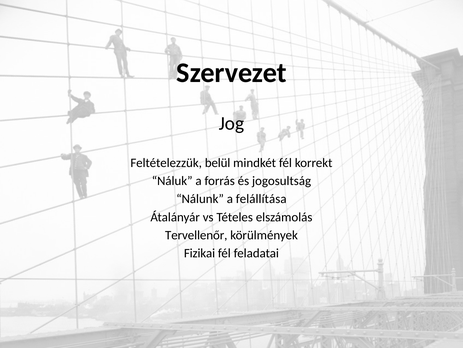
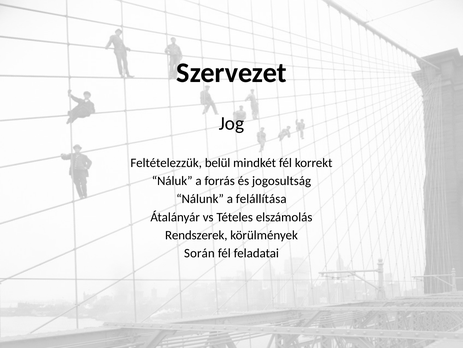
Tervellenőr: Tervellenőr -> Rendszerek (196, 235)
Fizikai: Fizikai -> Során (199, 253)
